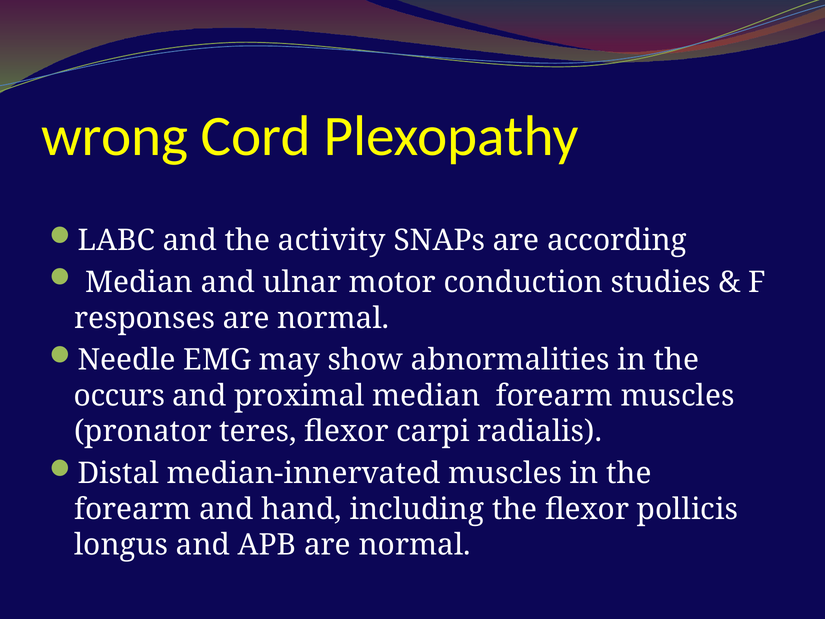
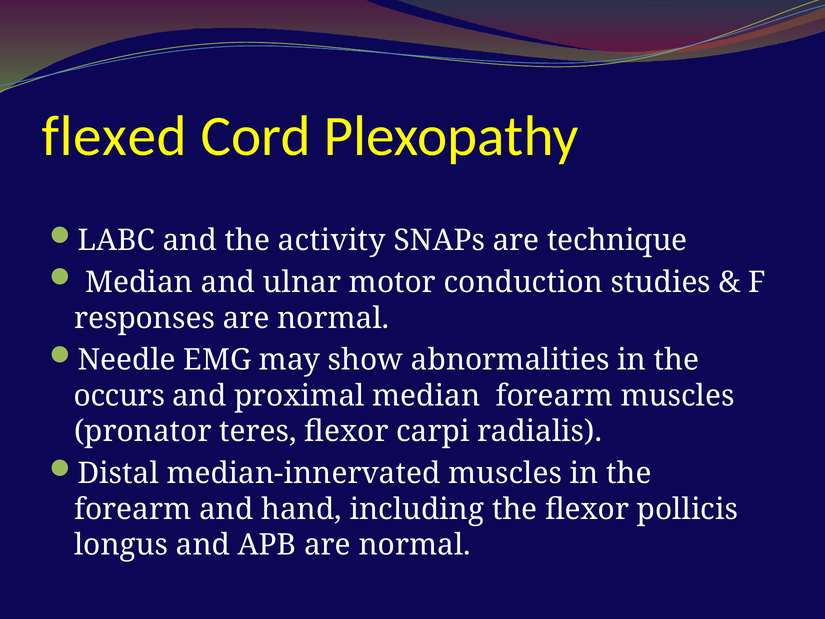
wrong: wrong -> flexed (114, 136)
according: according -> technique (617, 240)
